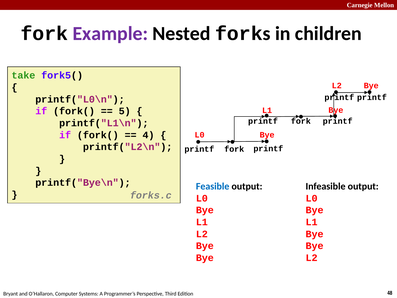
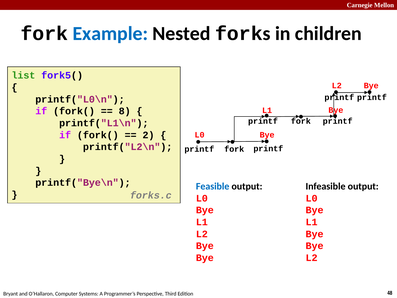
Example colour: purple -> blue (110, 34)
take: take -> list (23, 75)
5: 5 -> 8 (125, 111)
4: 4 -> 2 (148, 135)
